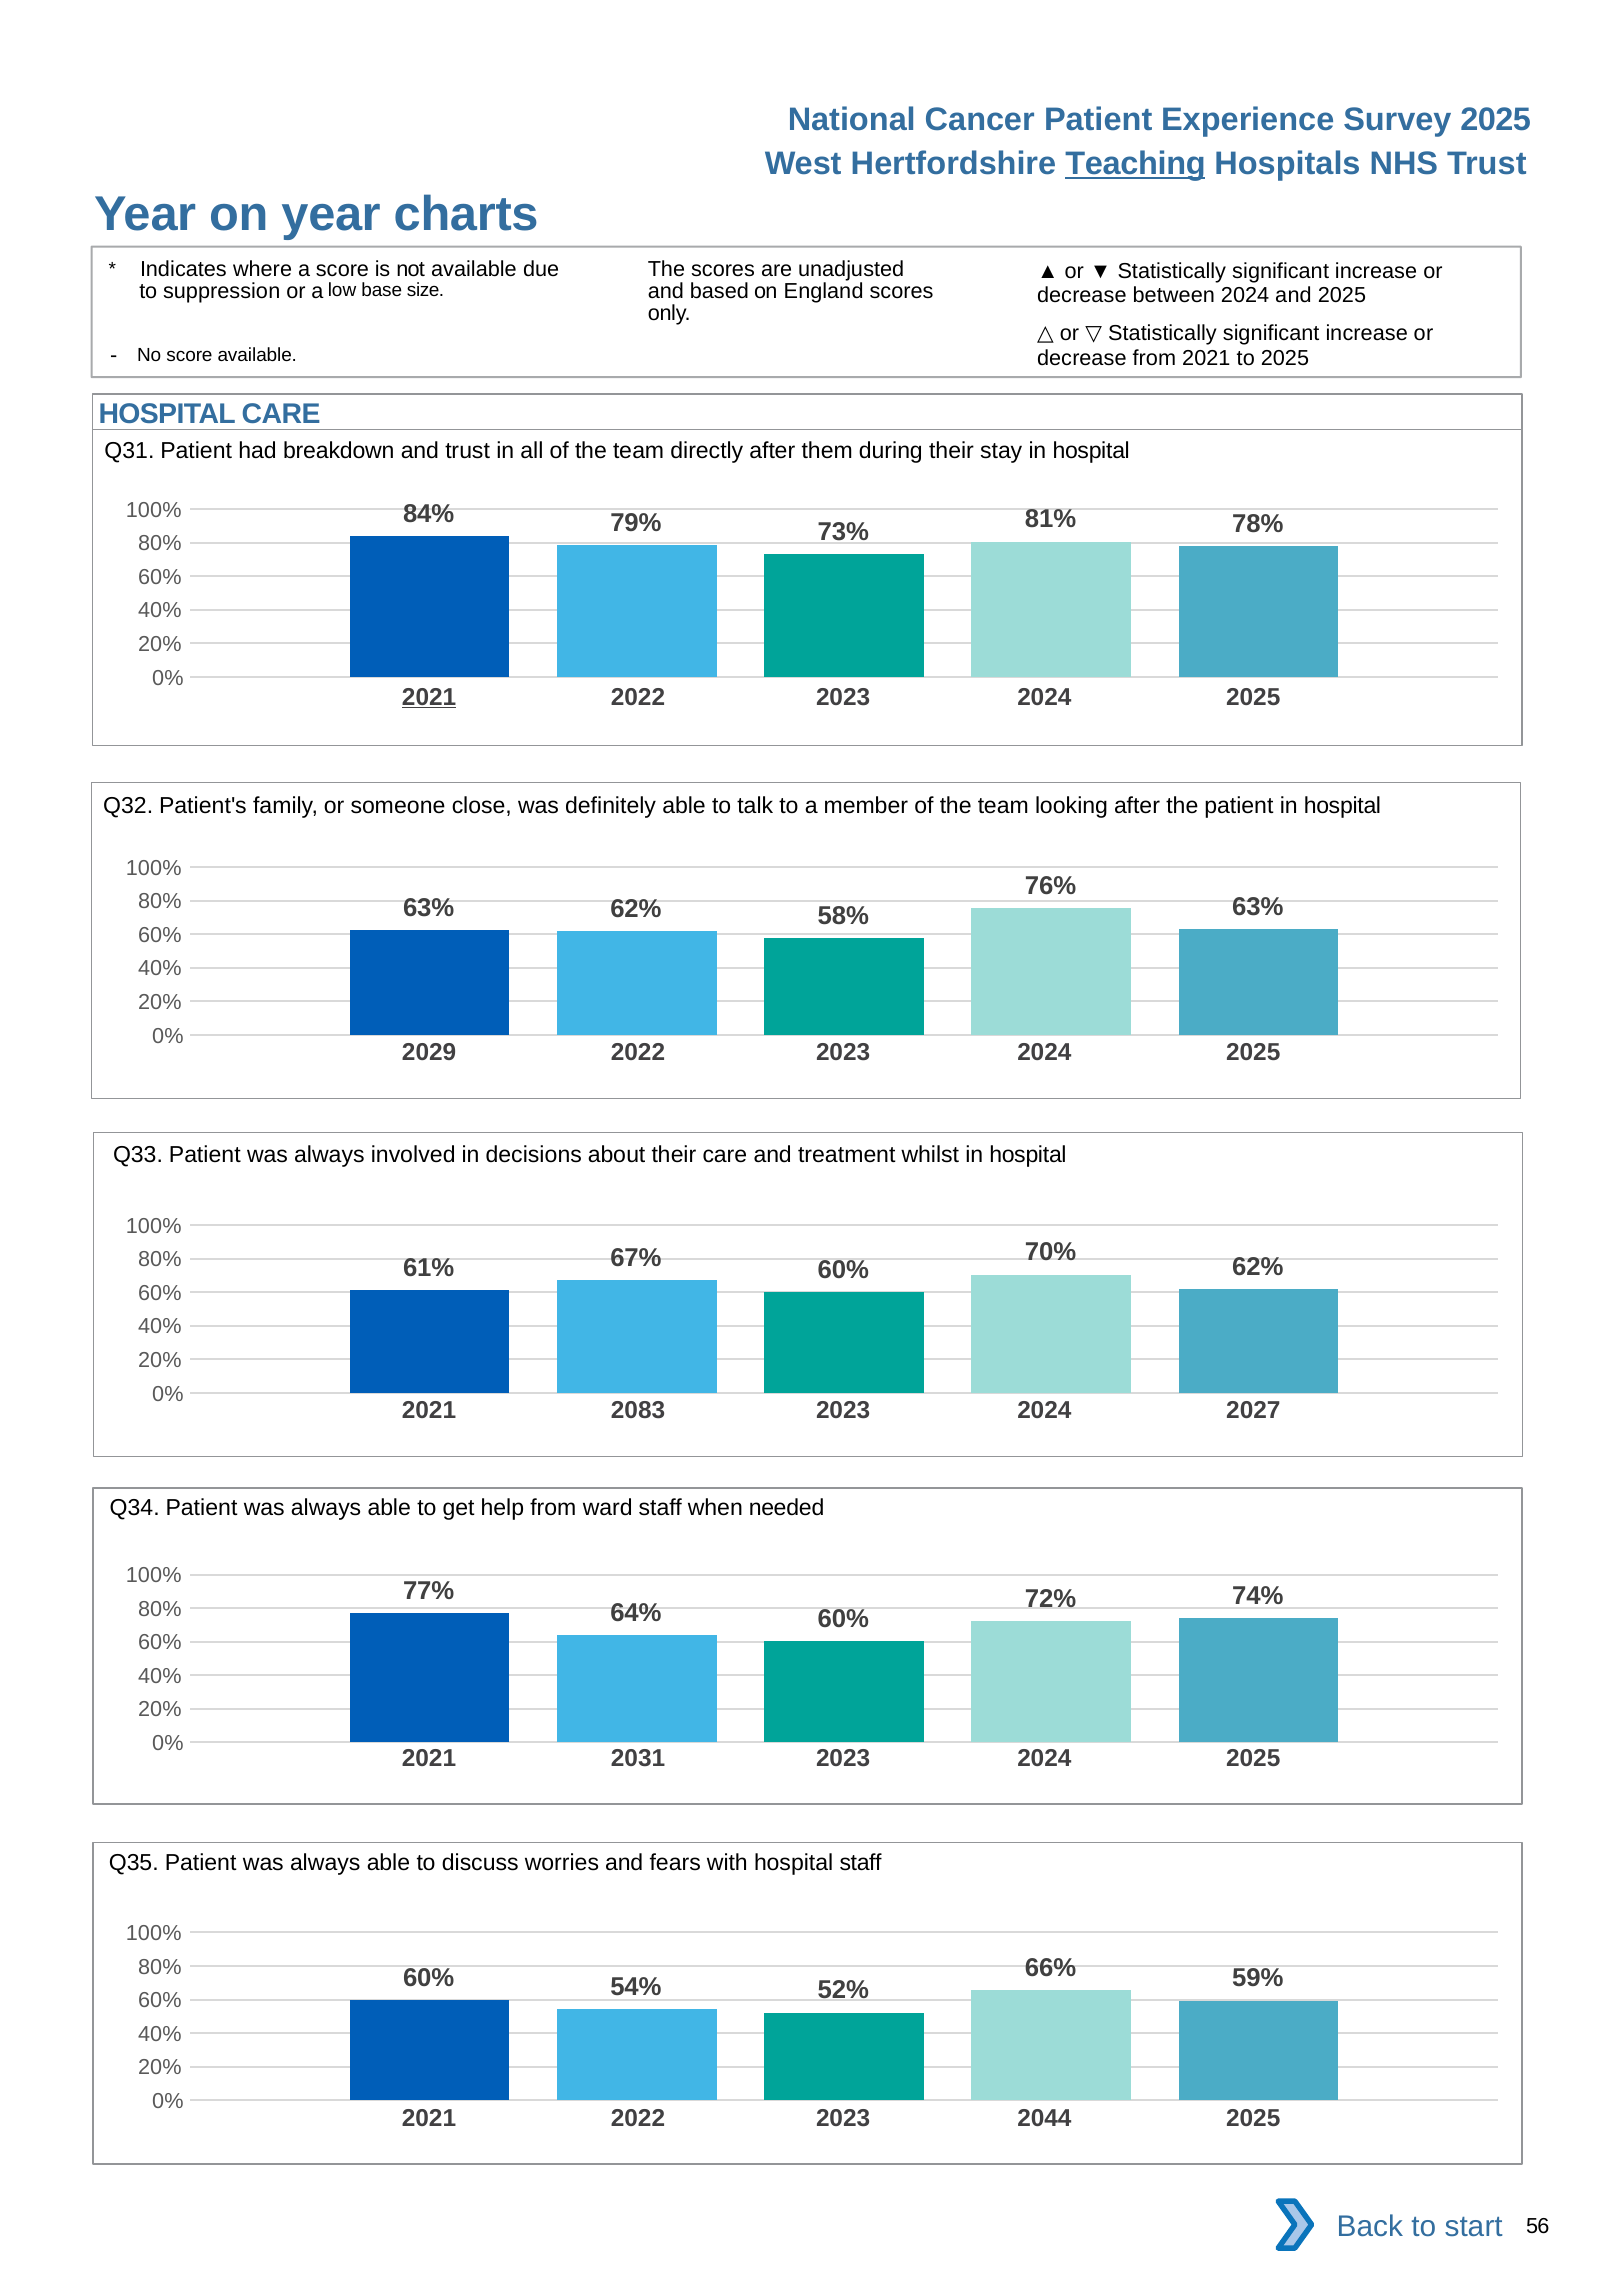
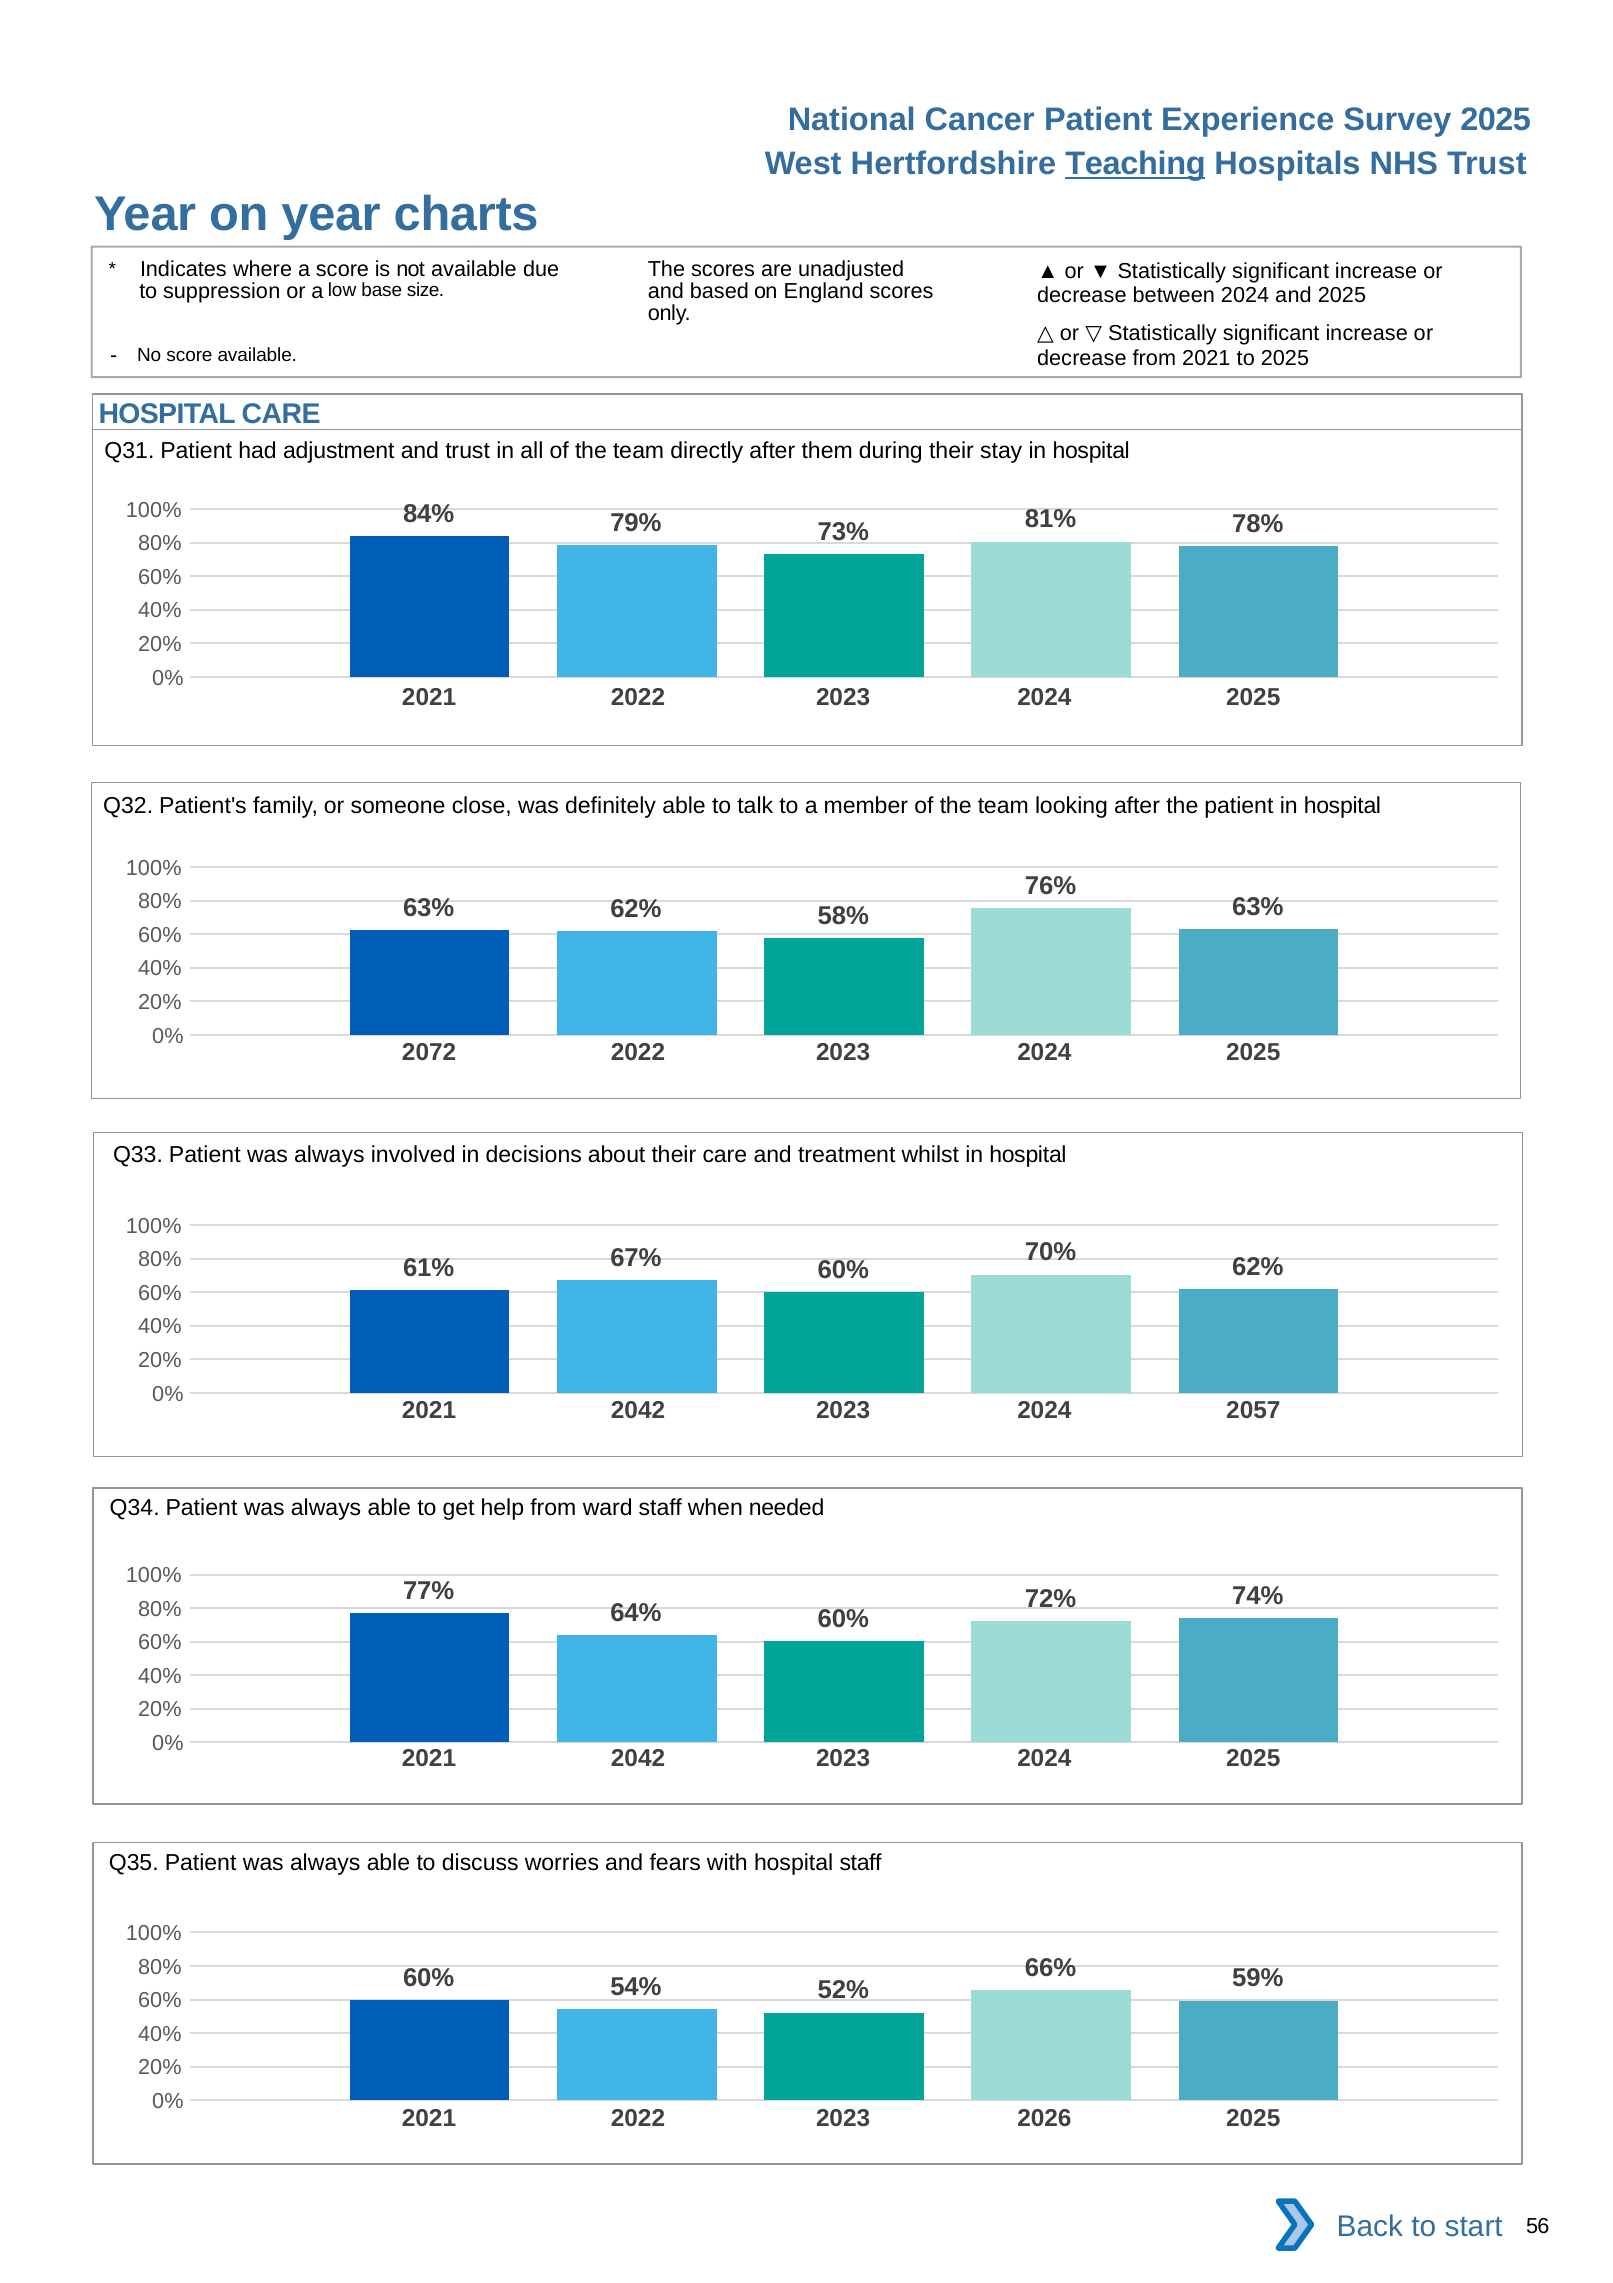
breakdown: breakdown -> adjustment (339, 451)
2021 underline: present -> none (429, 697)
2029: 2029 -> 2072 (429, 1053)
2083: 2083 -> 2042 (638, 1410)
2027: 2027 -> 2057 (1253, 1410)
2031: 2031 -> 2042 (638, 1758)
2044: 2044 -> 2026 (1044, 2119)
